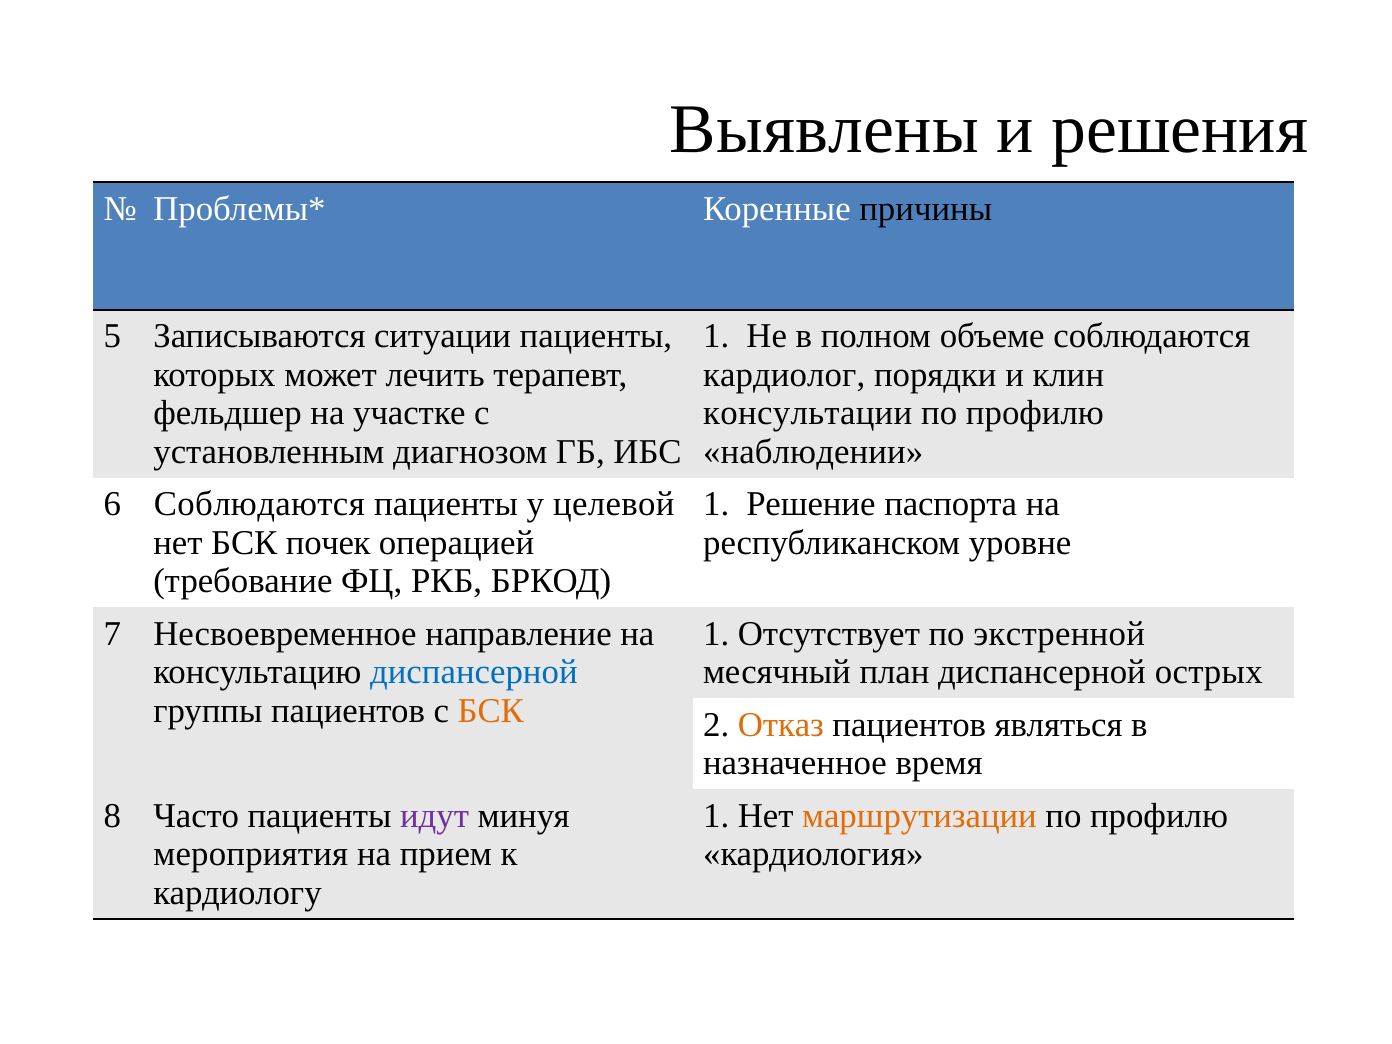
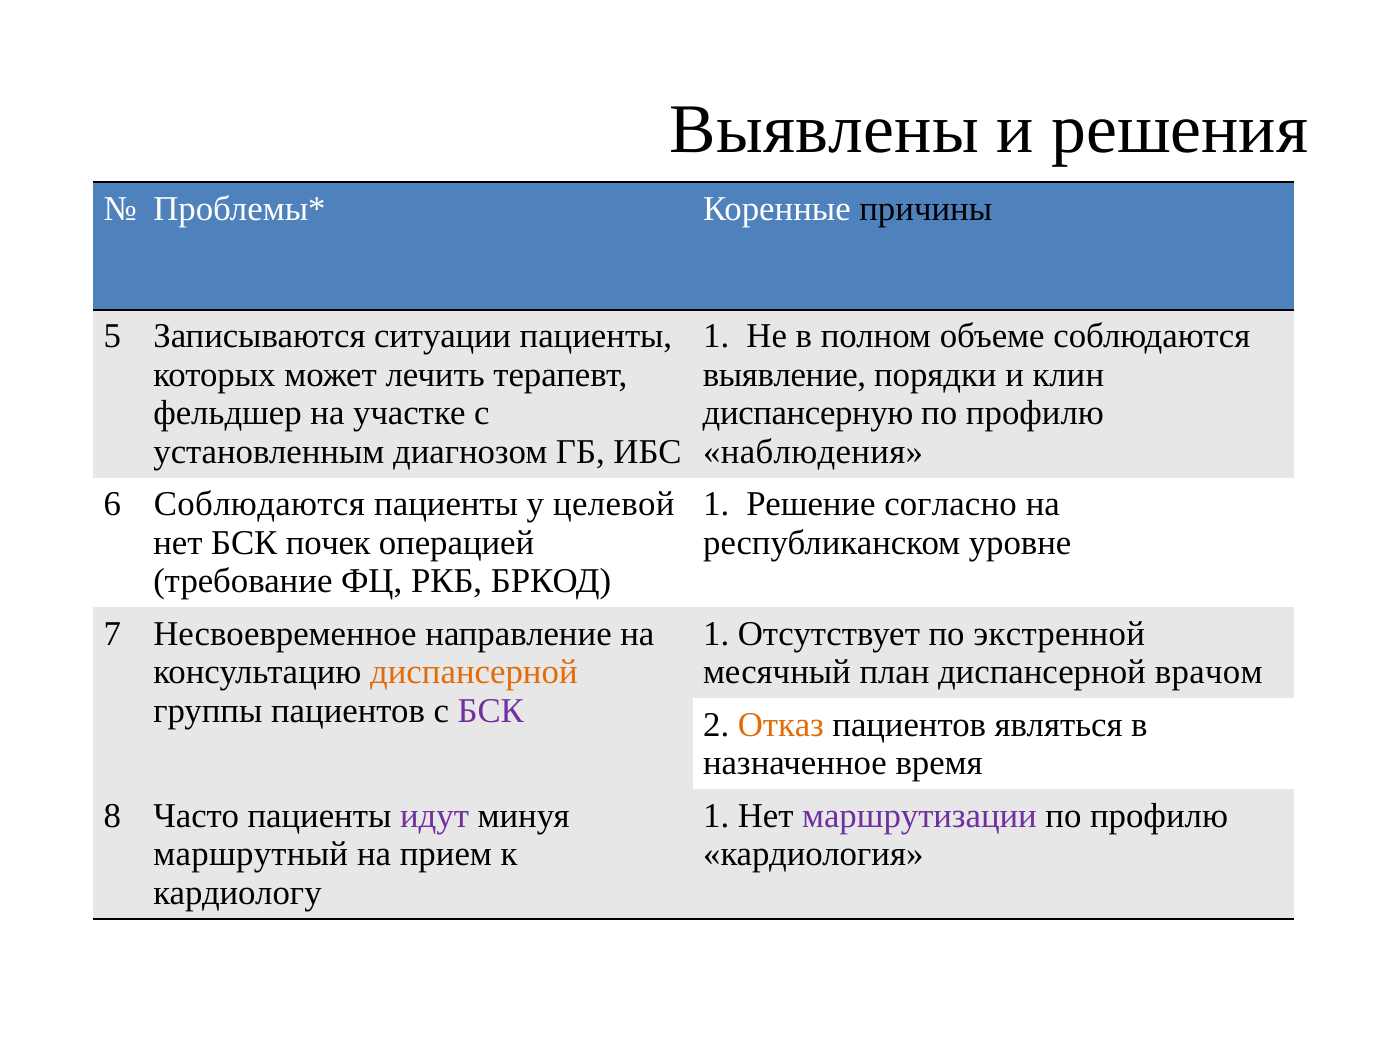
кардиолог: кардиолог -> выявление (784, 375)
консультации: консультации -> диспансерную (808, 413)
наблюдении: наблюдении -> наблюдения (813, 452)
паспорта: паспорта -> согласно (951, 504)
диспансерной colour: blue -> orange (474, 672)
острых: острых -> врачом (1209, 672)
БСК colour: orange -> purple (491, 711)
маршрутизации colour: orange -> purple (919, 816)
мероприятия: мероприятия -> маршрутный (251, 854)
